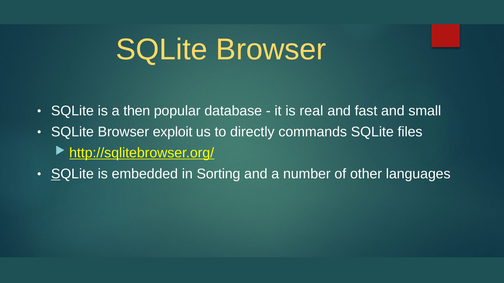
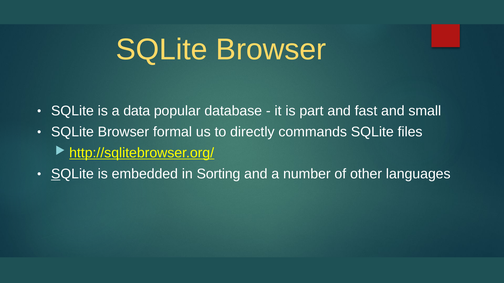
then: then -> data (137, 111)
real: real -> part (311, 111)
exploit: exploit -> formal (172, 132)
